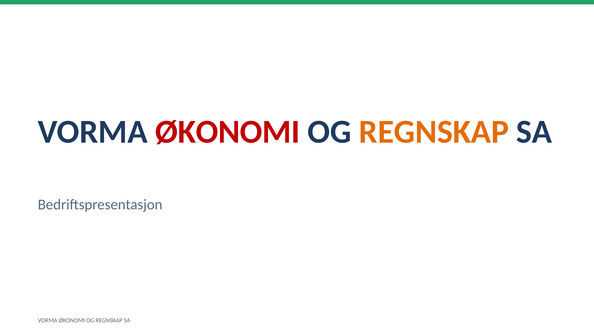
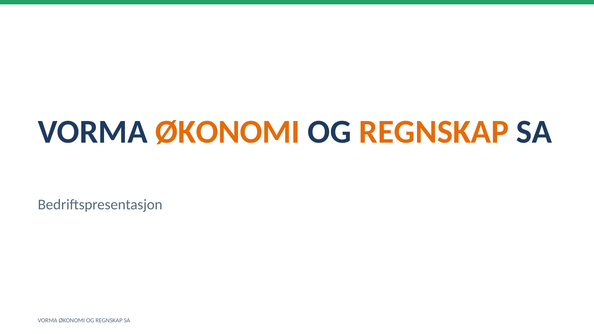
ØKONOMI colour: red -> orange (228, 132)
